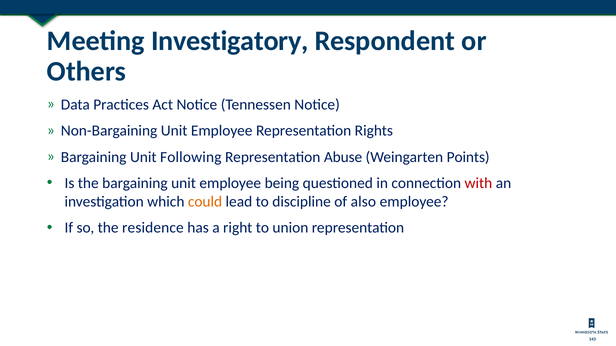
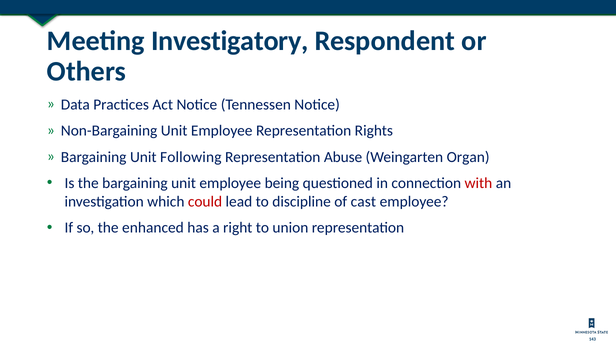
Points: Points -> Organ (468, 157)
could colour: orange -> red (205, 202)
also: also -> cast (363, 202)
residence: residence -> enhanced (153, 228)
